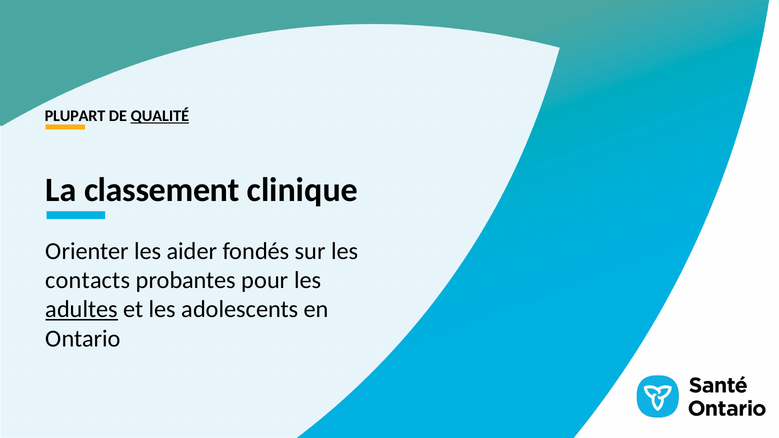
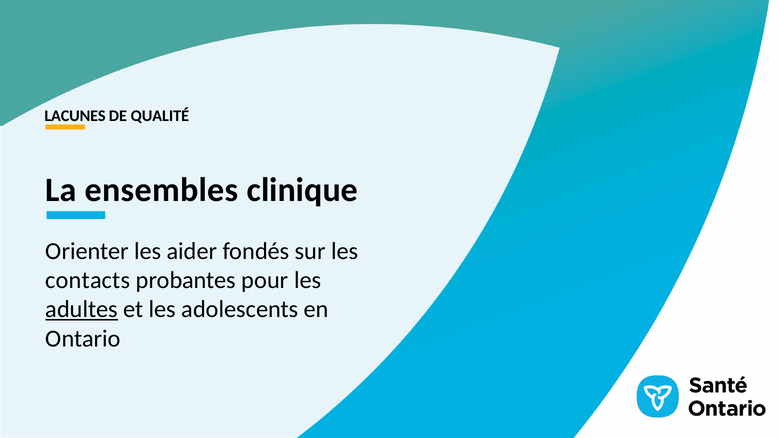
PLUPART: PLUPART -> LACUNES (75, 116)
QUALITÉ underline: present -> none (160, 116)
classement: classement -> ensembles (161, 190)
